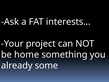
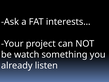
home: home -> watch (27, 54)
some: some -> listen (46, 65)
